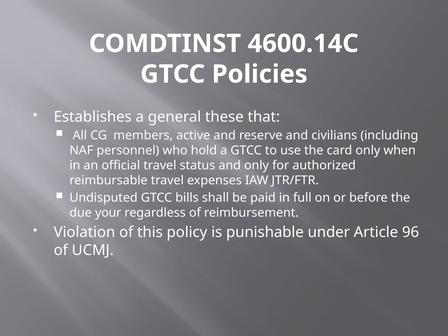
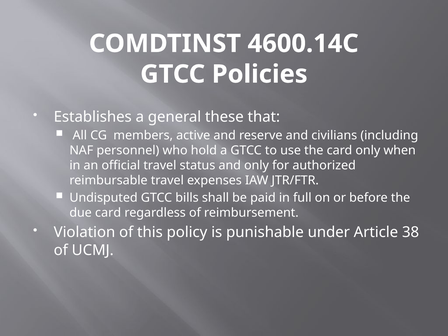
due your: your -> card (108, 213)
96: 96 -> 38 (411, 232)
